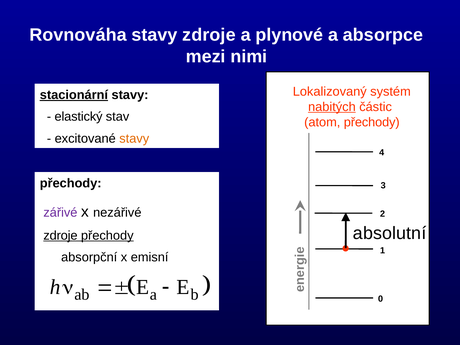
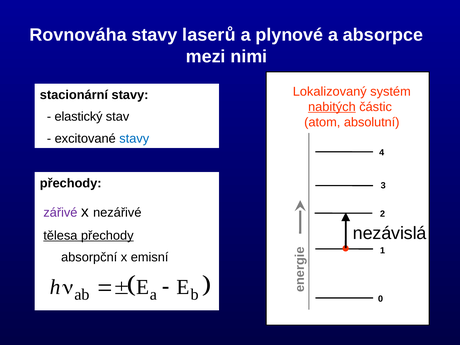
stavy zdroje: zdroje -> laserů (209, 35)
stacionární underline: present -> none (74, 95)
atom přechody: přechody -> absolutní (372, 122)
stavy colour: orange -> blue (134, 138)
absolutní: absolutní -> nezávislá (390, 233)
zdroje: zdroje -> tělesa (60, 235)
